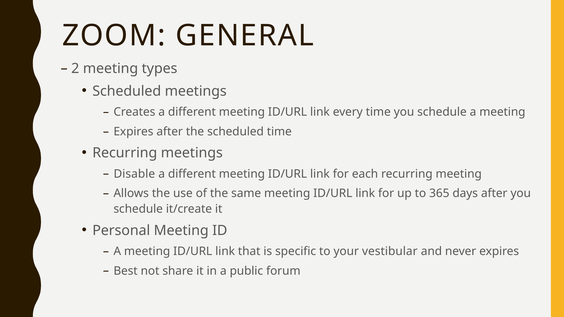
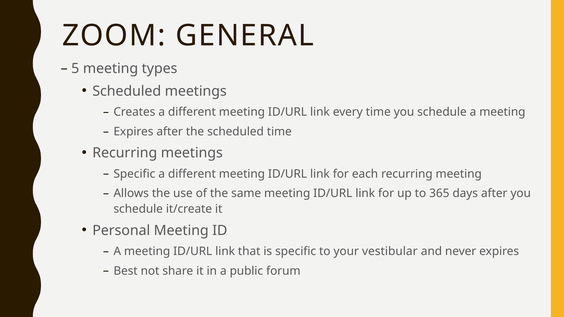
2: 2 -> 5 (75, 68)
Disable: Disable -> Specific (134, 174)
